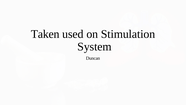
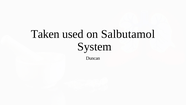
Stimulation: Stimulation -> Salbutamol (128, 34)
